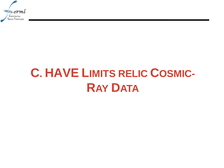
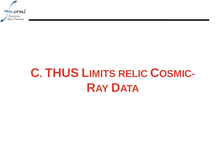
HAVE: HAVE -> THUS (62, 73)
